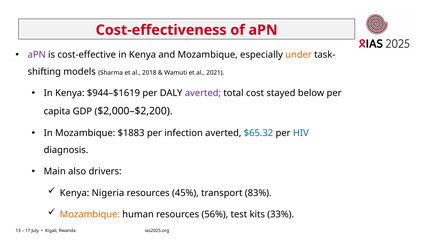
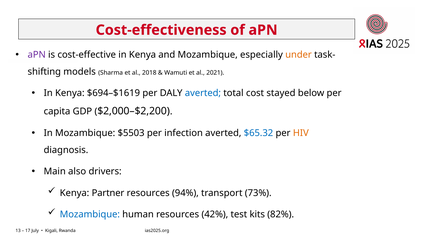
$944–$1619: $944–$1619 -> $694–$1619 (113, 93)
averted colour: purple -> blue (203, 93)
$1883: $1883 -> $5503 (131, 133)
HIV colour: blue -> orange (301, 133)
Nigeria: Nigeria -> Partner (108, 192)
45%: 45% -> 94% (185, 192)
83%: 83% -> 73% (258, 192)
Mozambique colour: orange -> blue (90, 214)
56%: 56% -> 42% (215, 214)
33%: 33% -> 82% (281, 214)
